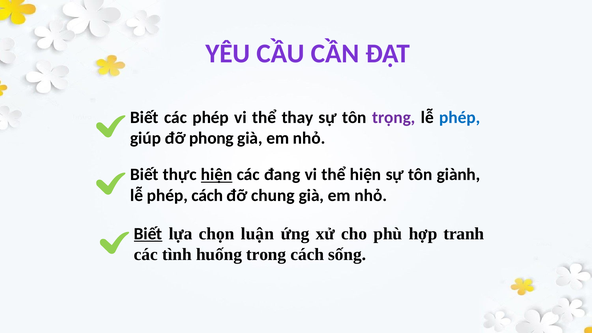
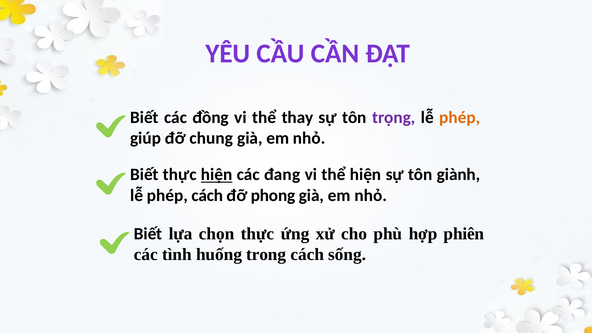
các phép: phép -> đồng (211, 117)
phép colour: blue -> orange (460, 117)
phong: phong -> chung (211, 138)
chung: chung -> phong (273, 195)
Biết underline: present -> none (148, 234)
chọn luận: luận -> thực (258, 234)
tranh: tranh -> phiên (464, 234)
